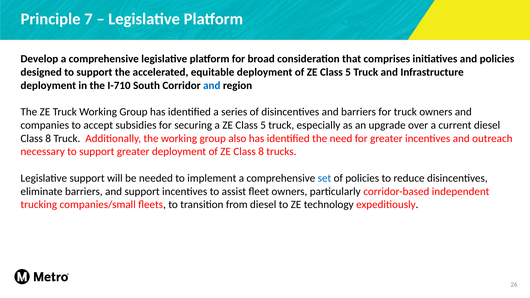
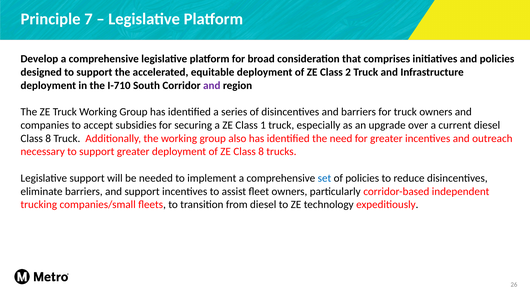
of ZE Class 5: 5 -> 2 (348, 72)
and colour: blue -> purple (212, 85)
a ZE Class 5: 5 -> 1 (263, 125)
